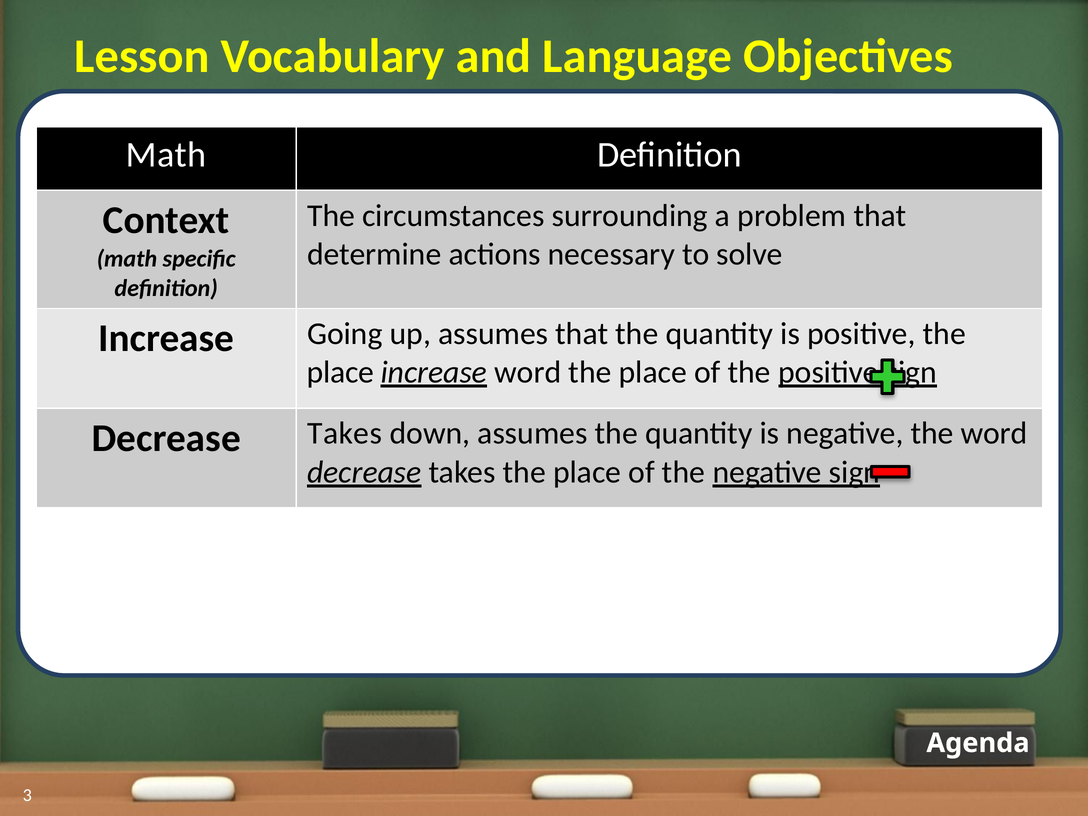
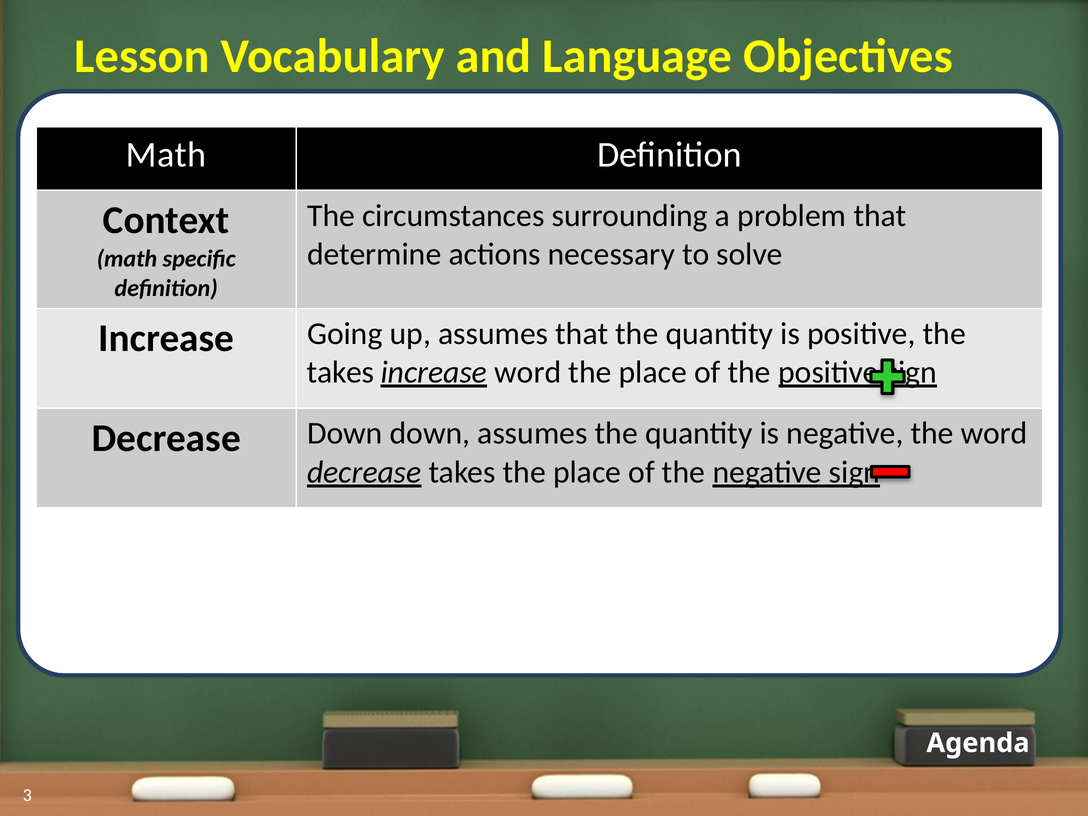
place: place -> takes (340, 373)
Takes: Takes -> Down (345, 433)
